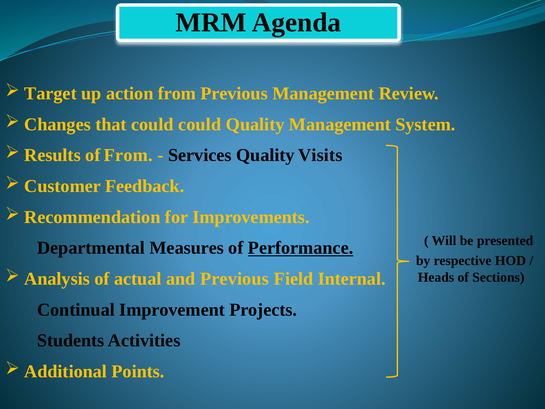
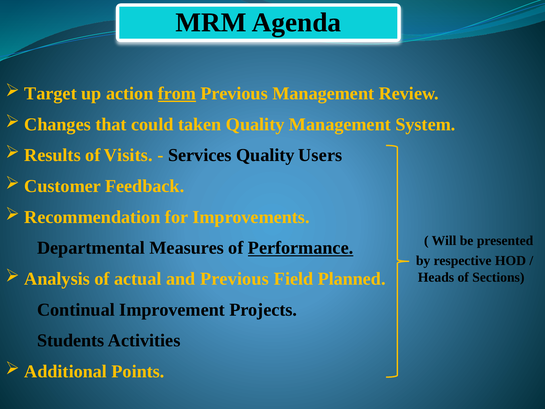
from underline: none -> present (177, 93)
could could: could -> taken (200, 124)
of From: From -> Visits (128, 155)
Visits: Visits -> Users (320, 155)
Internal: Internal -> Planned (352, 279)
